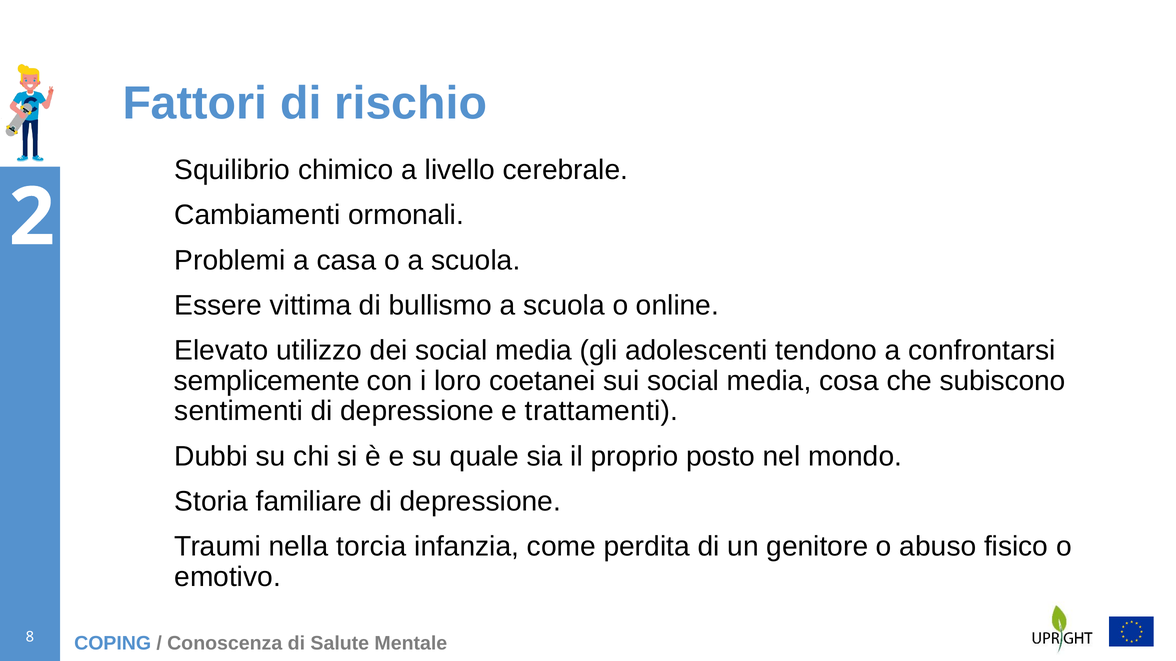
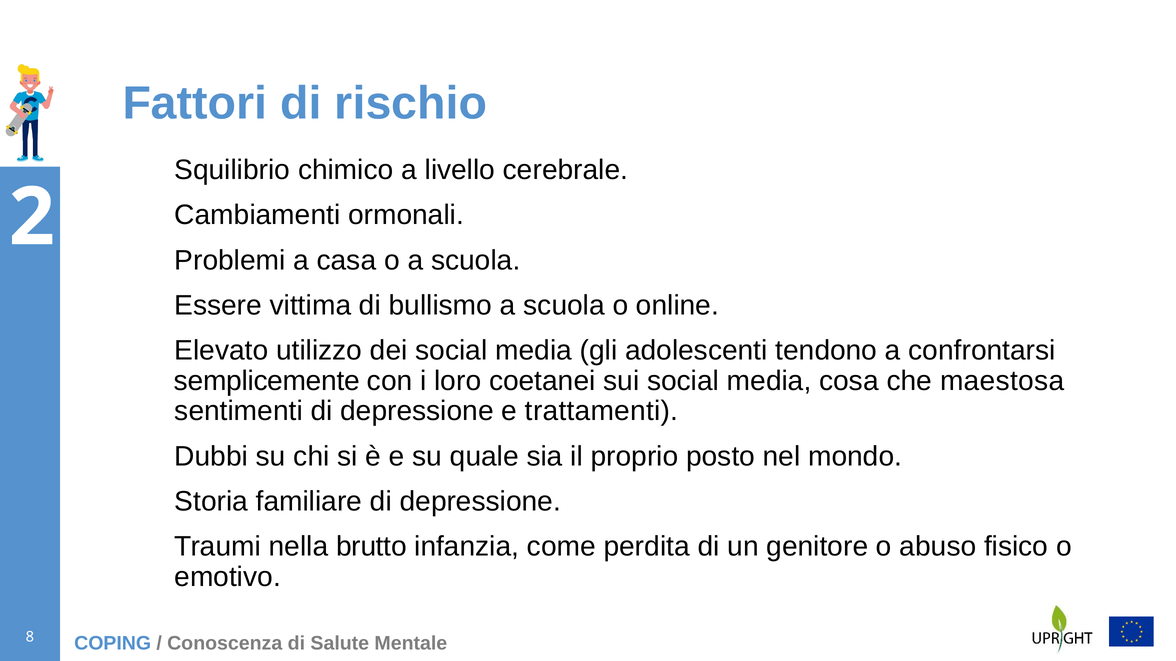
subiscono: subiscono -> maestosa (1002, 381)
torcia: torcia -> brutto (371, 547)
